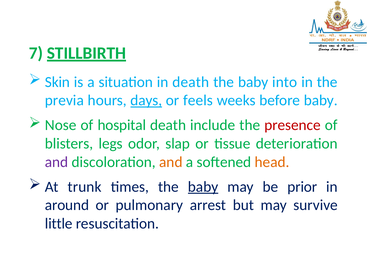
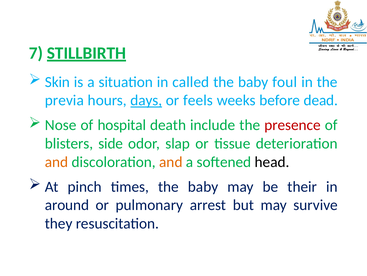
in death: death -> called (191, 82)
into: into -> foul (285, 82)
before baby: baby -> dead (321, 100)
legs: legs -> side (111, 143)
and colour: purple -> orange (57, 162)
head colour: orange -> black (272, 162)
trunk: trunk -> pinch (85, 186)
baby underline: present -> none (203, 186)
prior: prior -> their (302, 186)
little: little -> they (59, 223)
